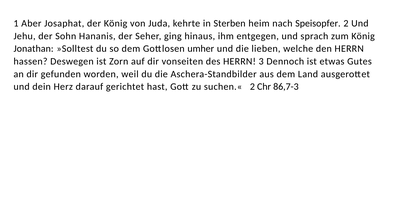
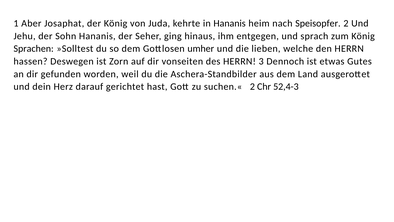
in Sterben: Sterben -> Hananis (230, 23)
Jonathan: Jonathan -> Sprachen (34, 49)
86,7-3: 86,7-3 -> 52,4-3 (286, 87)
